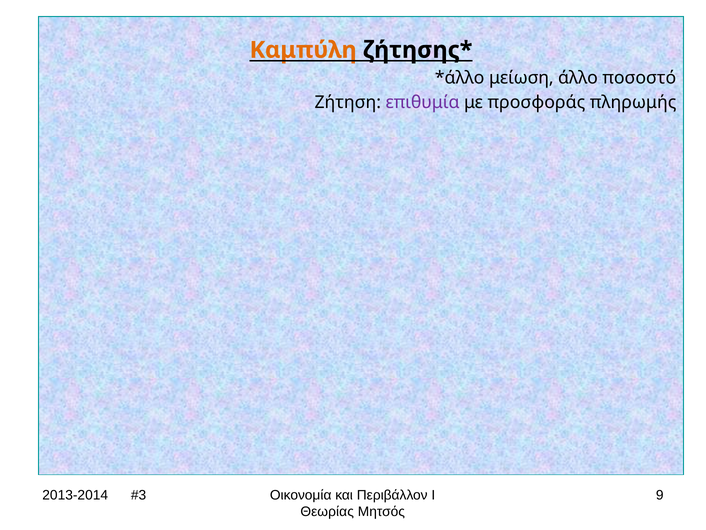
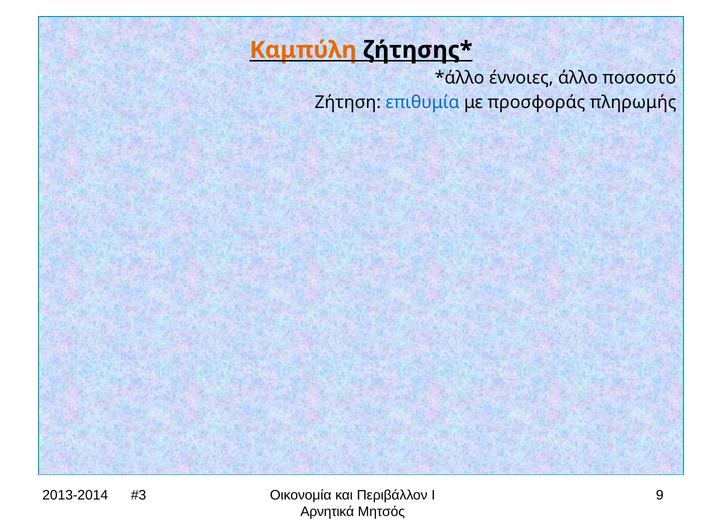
μείωση: μείωση -> έννοιες (521, 78)
επιθυμία colour: purple -> blue (423, 102)
Θεωρίας: Θεωρίας -> Αρνητικά (327, 511)
